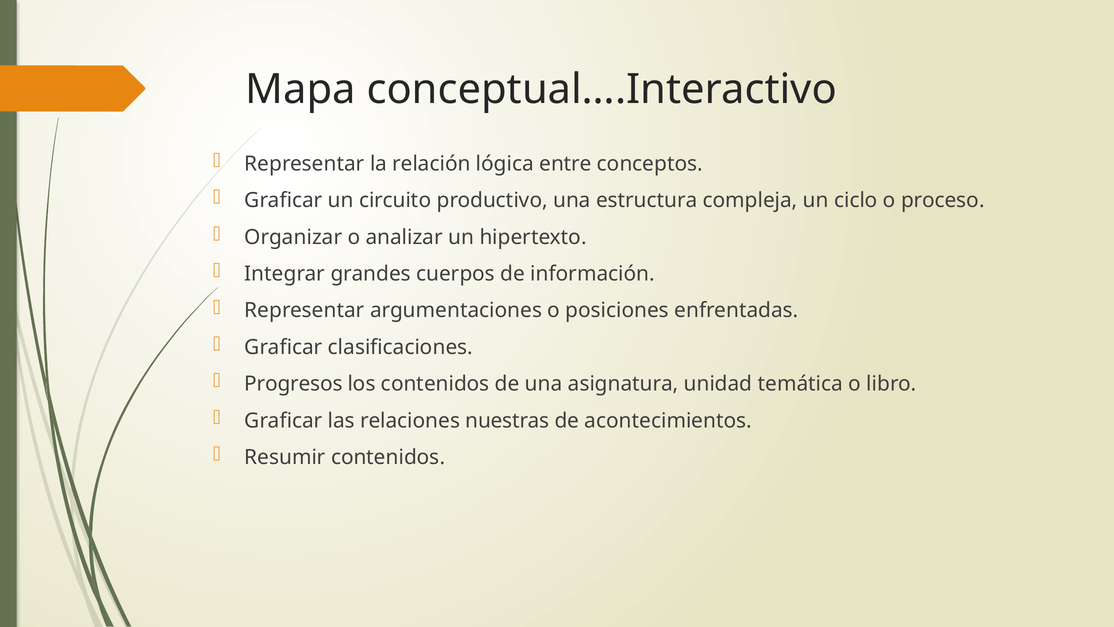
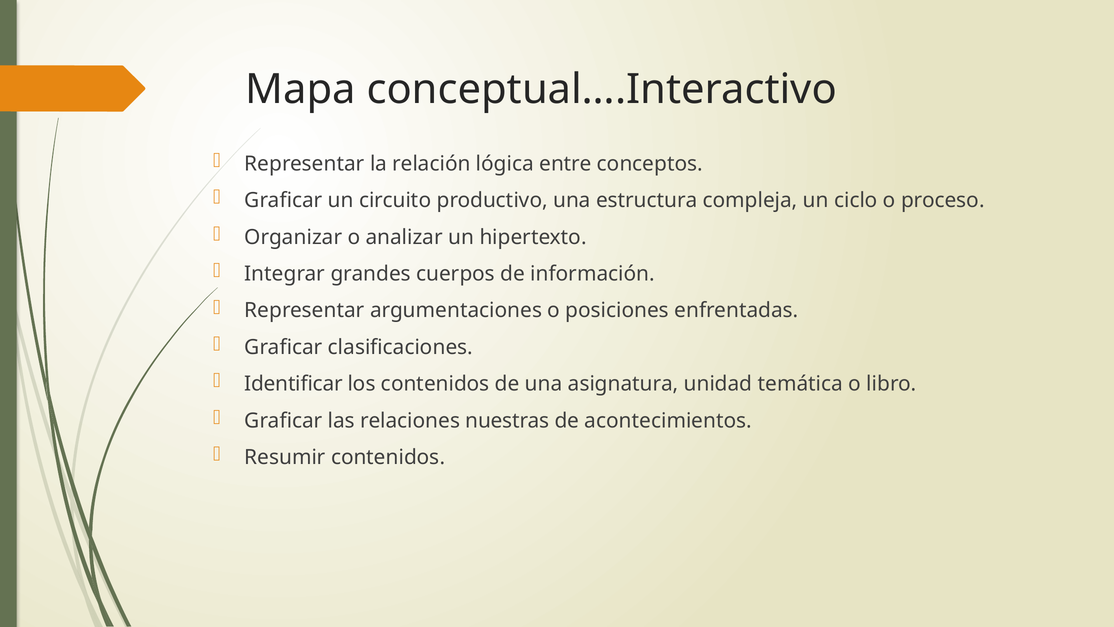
Progresos: Progresos -> Identificar (293, 384)
